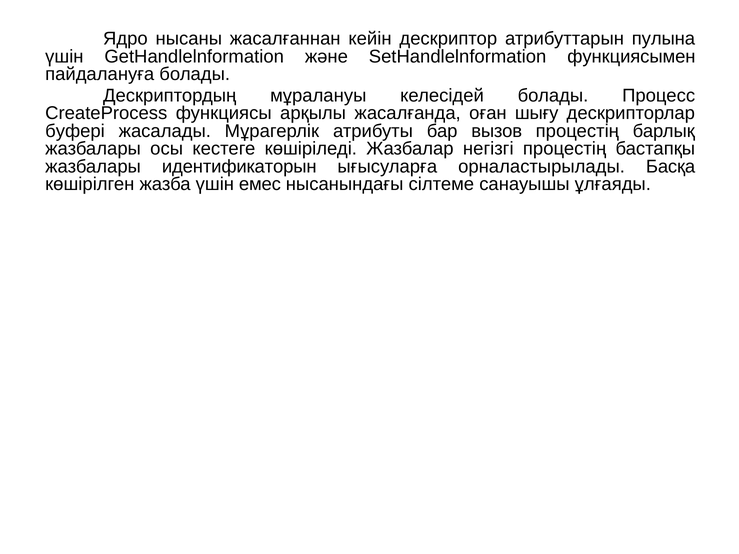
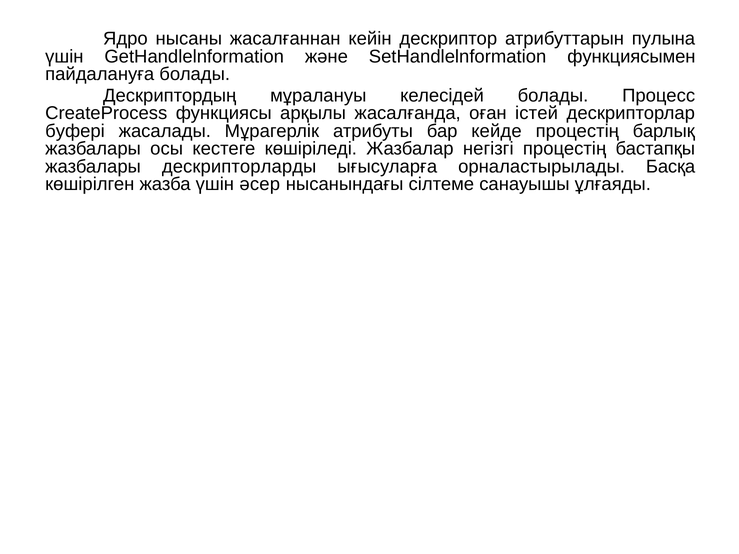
шығу: шығу -> істей (537, 113)
вызов: вызов -> кейде (497, 131)
идентификаторын: идентификаторын -> дескрипторларды (239, 167)
емес: емес -> әсер (260, 184)
